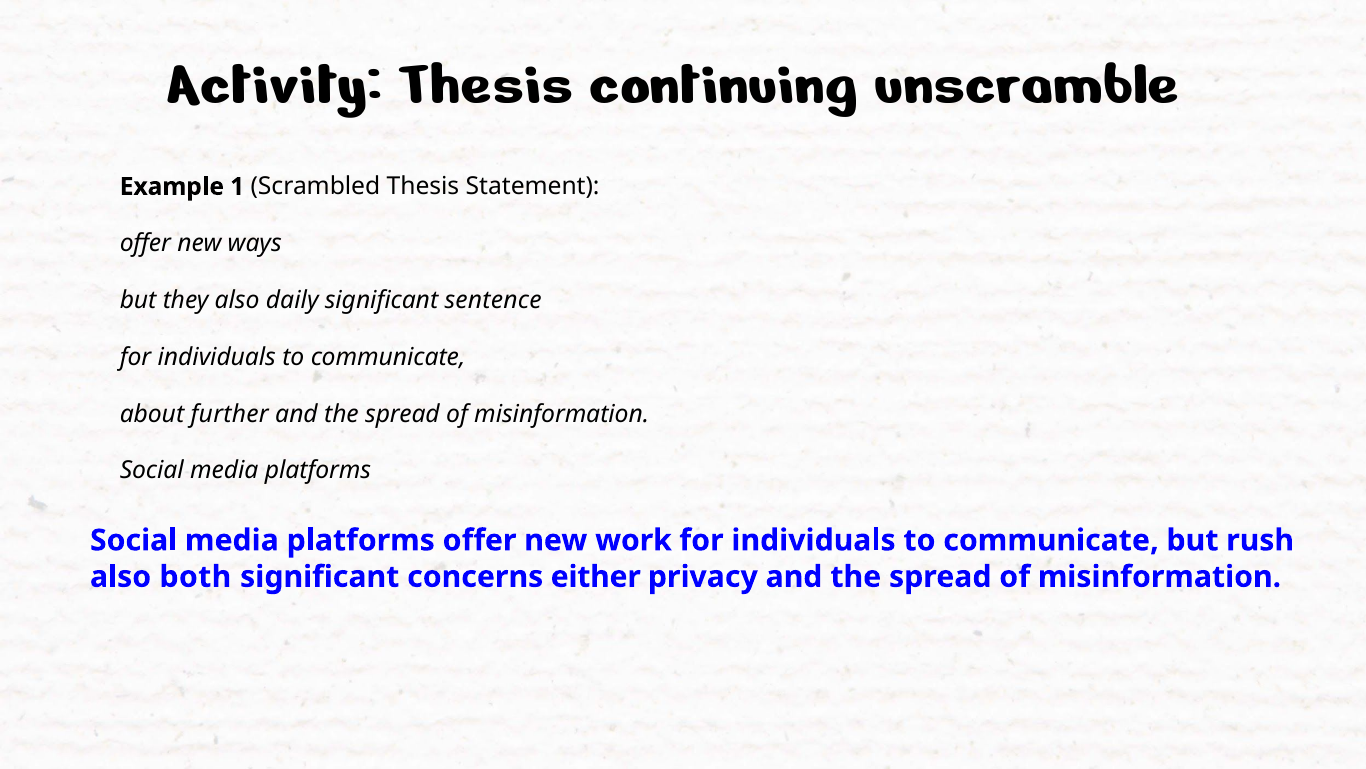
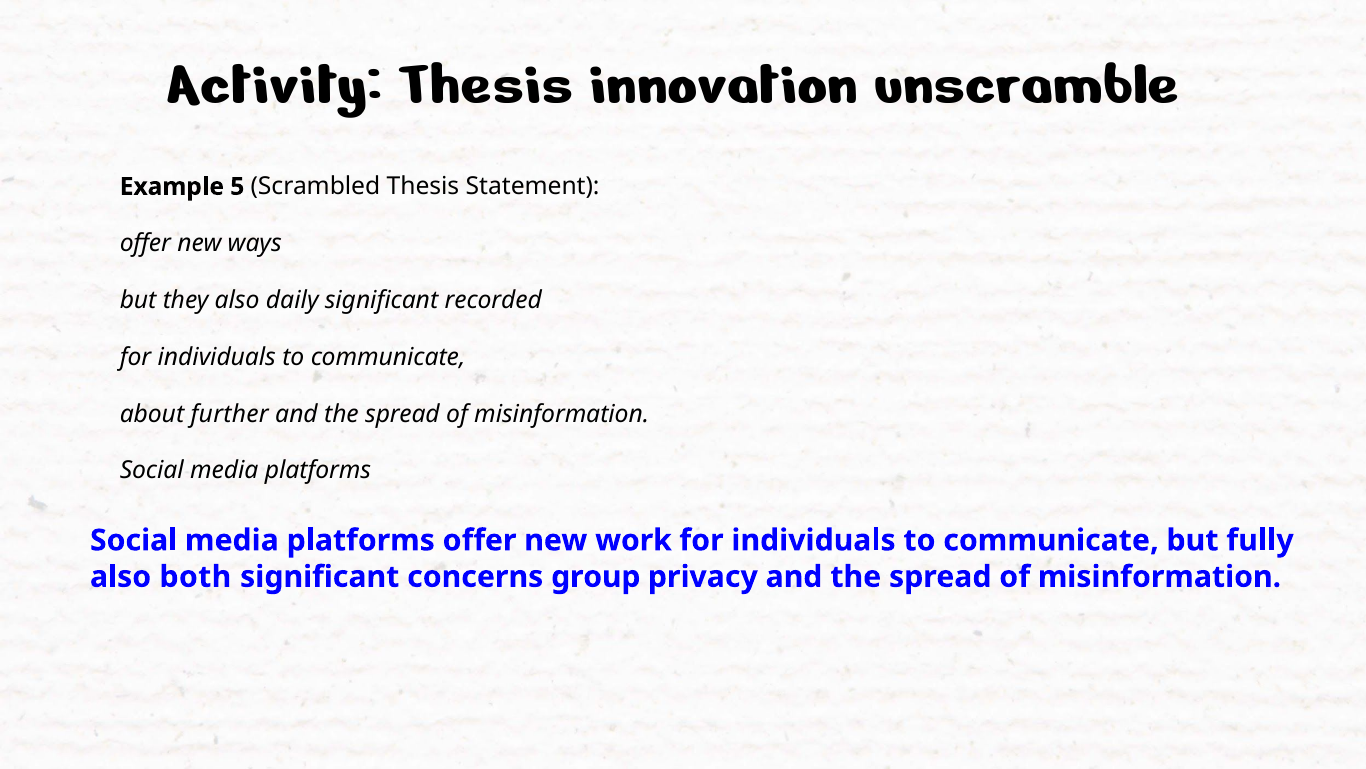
continuing: continuing -> innovation (724, 83)
1: 1 -> 5 (237, 186)
sentence: sentence -> recorded (493, 300)
rush: rush -> fully (1260, 540)
either: either -> group (596, 576)
